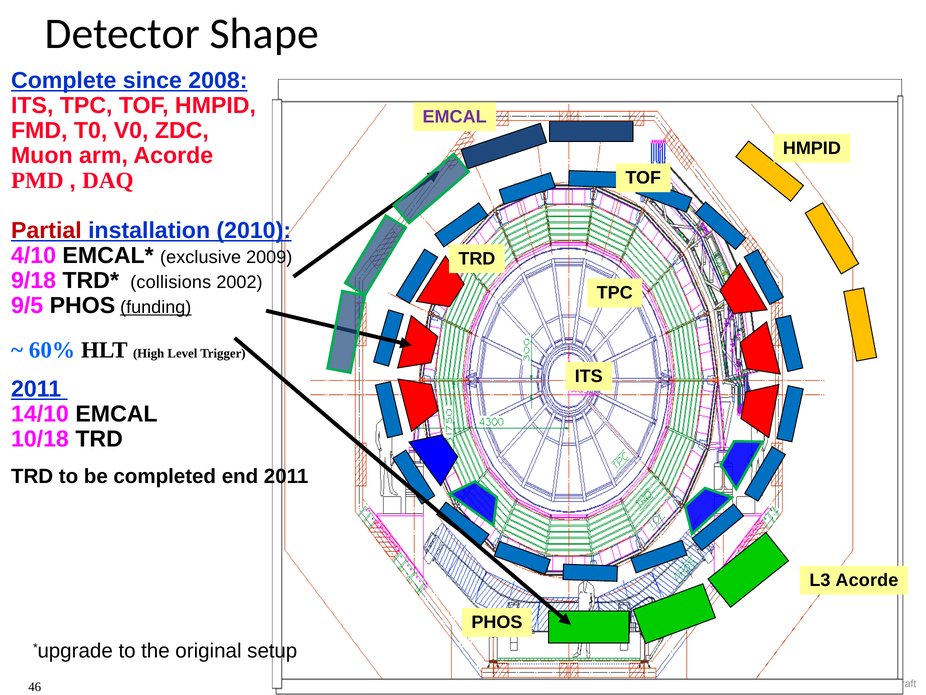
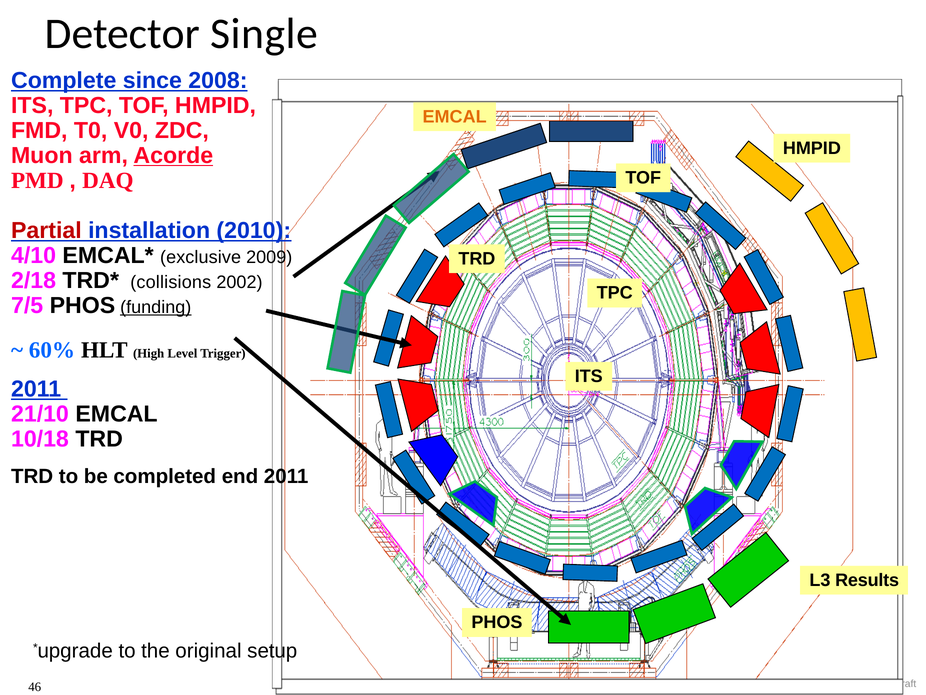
Shape: Shape -> Single (264, 34)
EMCAL colour: purple -> orange (455, 117)
Acorde underline: none -> present (173, 155)
9/18: 9/18 -> 2/18 (34, 280)
9/5: 9/5 -> 7/5 (27, 305)
14/10: 14/10 -> 21/10 (40, 414)
L3 Acorde: Acorde -> Results (867, 580)
